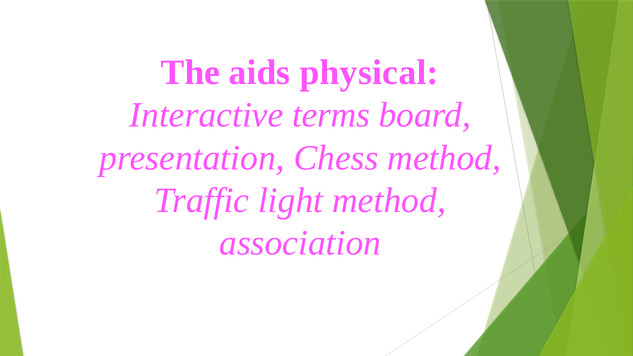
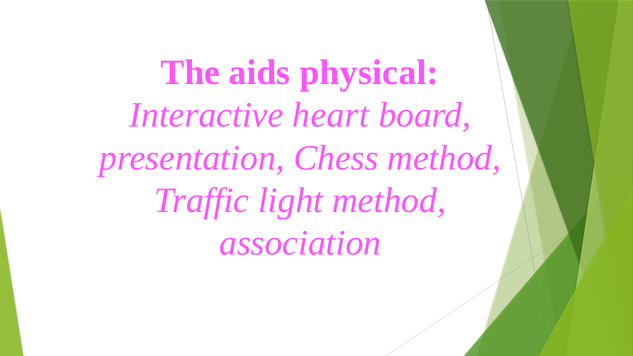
terms: terms -> heart (331, 115)
